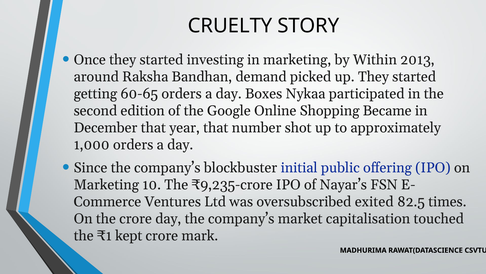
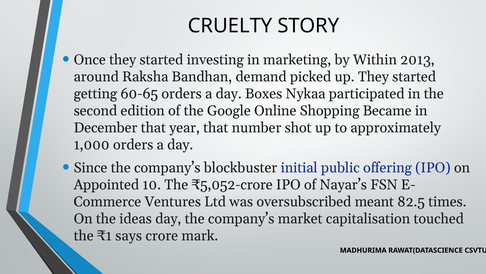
Marketing: Marketing -> Appointed (106, 184)
₹9,235-crore: ₹9,235-crore -> ₹5,052-crore (232, 184)
exited: exited -> meant (374, 201)
the crore: crore -> ideas (136, 218)
kept: kept -> says (129, 235)
